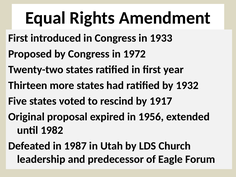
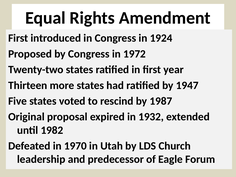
1933: 1933 -> 1924 (161, 38)
1932: 1932 -> 1947 (187, 85)
1917: 1917 -> 1987 (161, 101)
1956: 1956 -> 1932 (151, 117)
1987: 1987 -> 1970 (75, 146)
